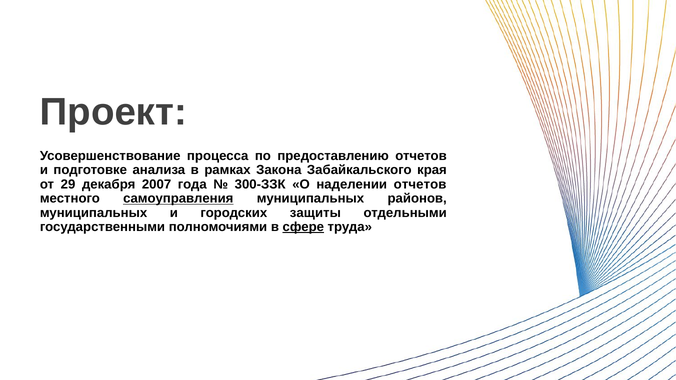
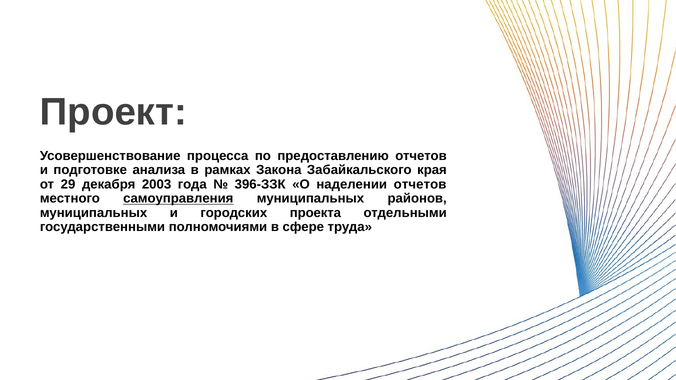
2007: 2007 -> 2003 (157, 185)
300-ЗЗК: 300-ЗЗК -> 396-ЗЗК (260, 185)
защиты: защиты -> проекта (315, 213)
сфере underline: present -> none (303, 227)
